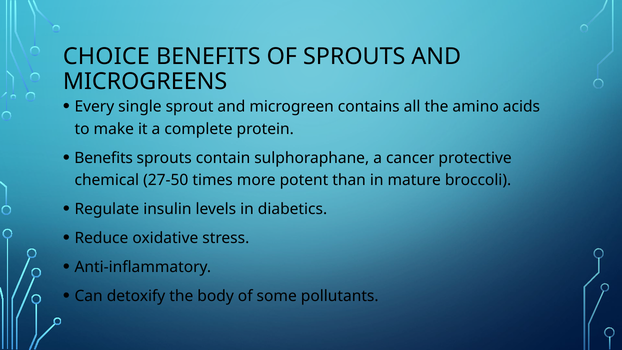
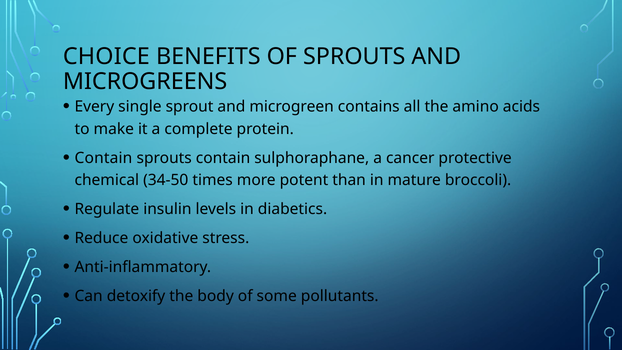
Benefits: Benefits -> Contain (103, 158)
27-50: 27-50 -> 34-50 (166, 180)
